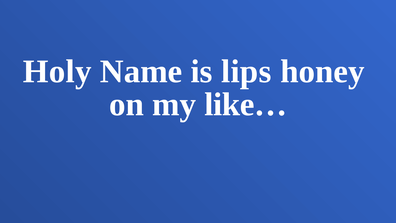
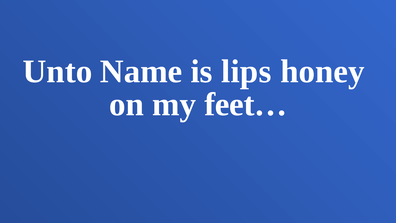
Holy: Holy -> Unto (57, 71)
like…: like… -> feet… (246, 104)
